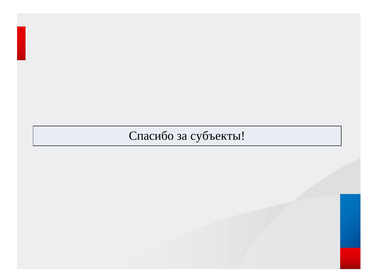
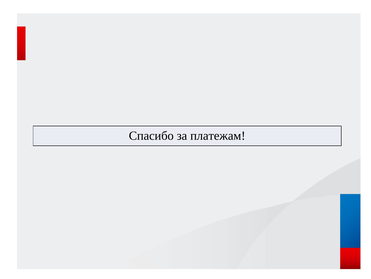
субъекты: субъекты -> платежам (218, 135)
